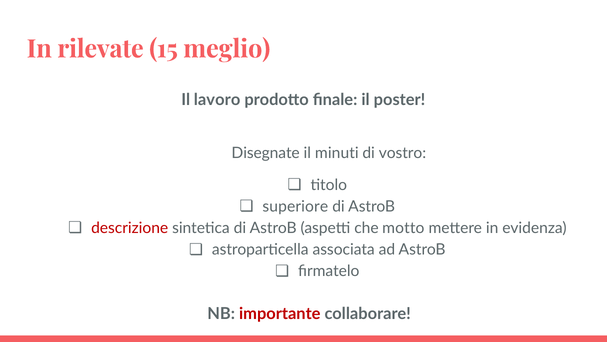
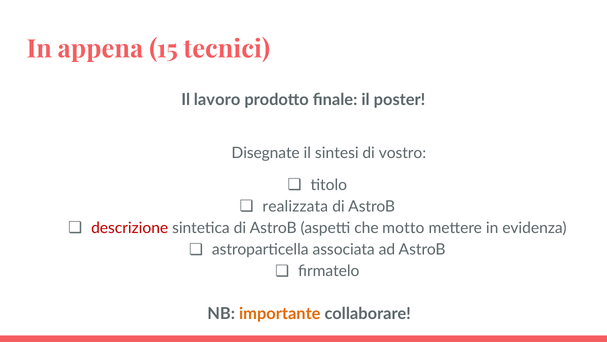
rilevate: rilevate -> appena (100, 49)
meglio: meglio -> tecnici (227, 49)
minuti: minuti -> sintesi (337, 153)
superiore: superiore -> realizzata (295, 206)
importante colour: red -> orange (280, 313)
